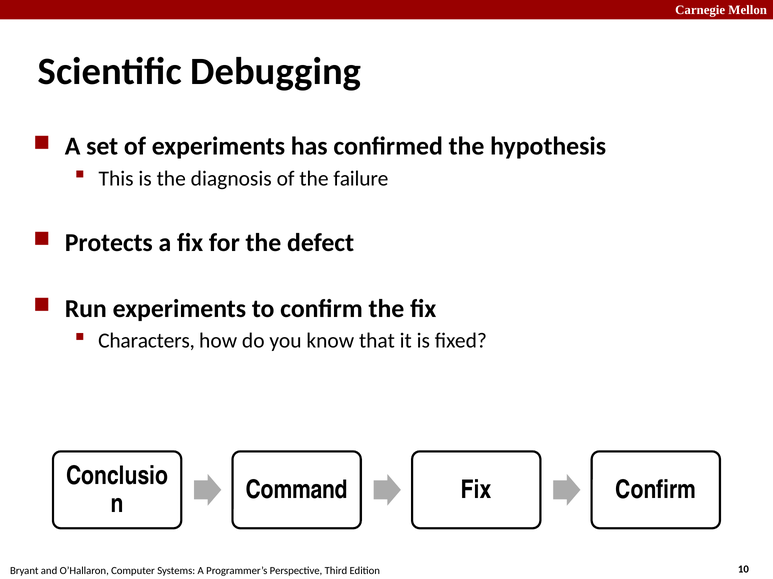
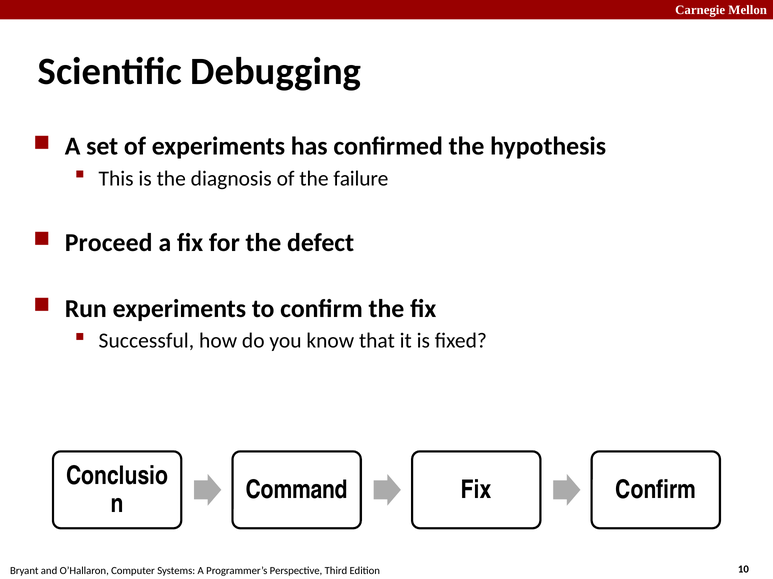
Protects: Protects -> Proceed (109, 243)
Characters: Characters -> Successful (146, 341)
